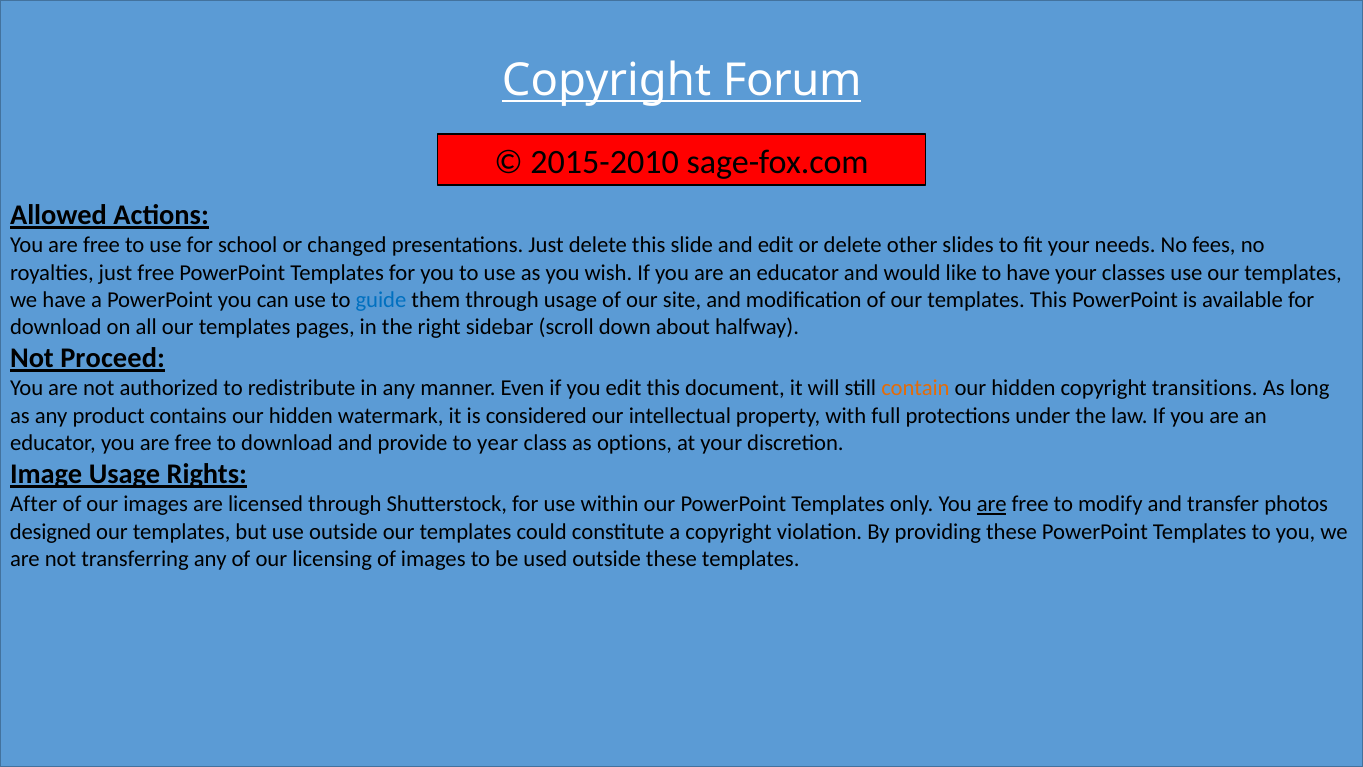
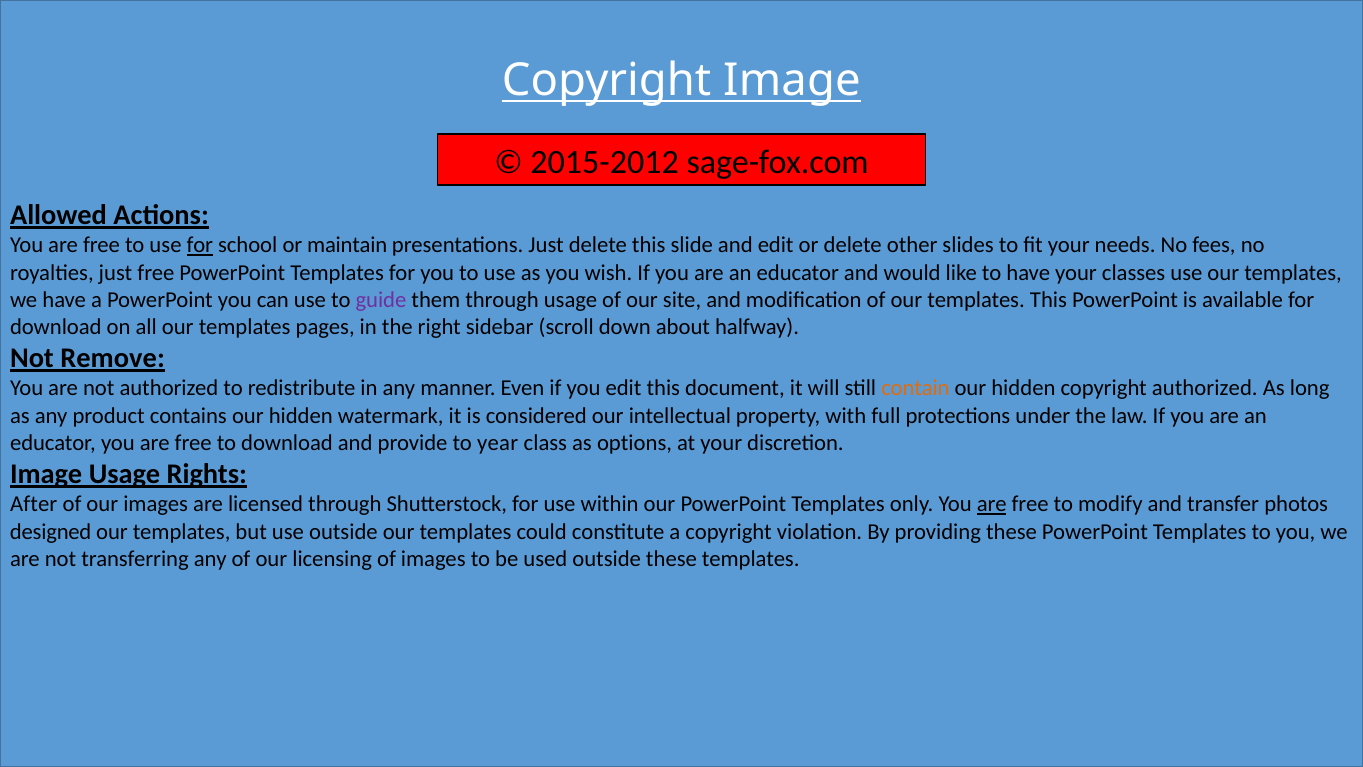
Copyright Forum: Forum -> Image (792, 81)
2015-2010: 2015-2010 -> 2015-2012 (605, 162)
for underline: none -> present (200, 245)
changed: changed -> maintain (347, 245)
guide colour: blue -> purple (381, 300)
Proceed: Proceed -> Remove (113, 358)
copyright transitions: transitions -> authorized (1205, 388)
